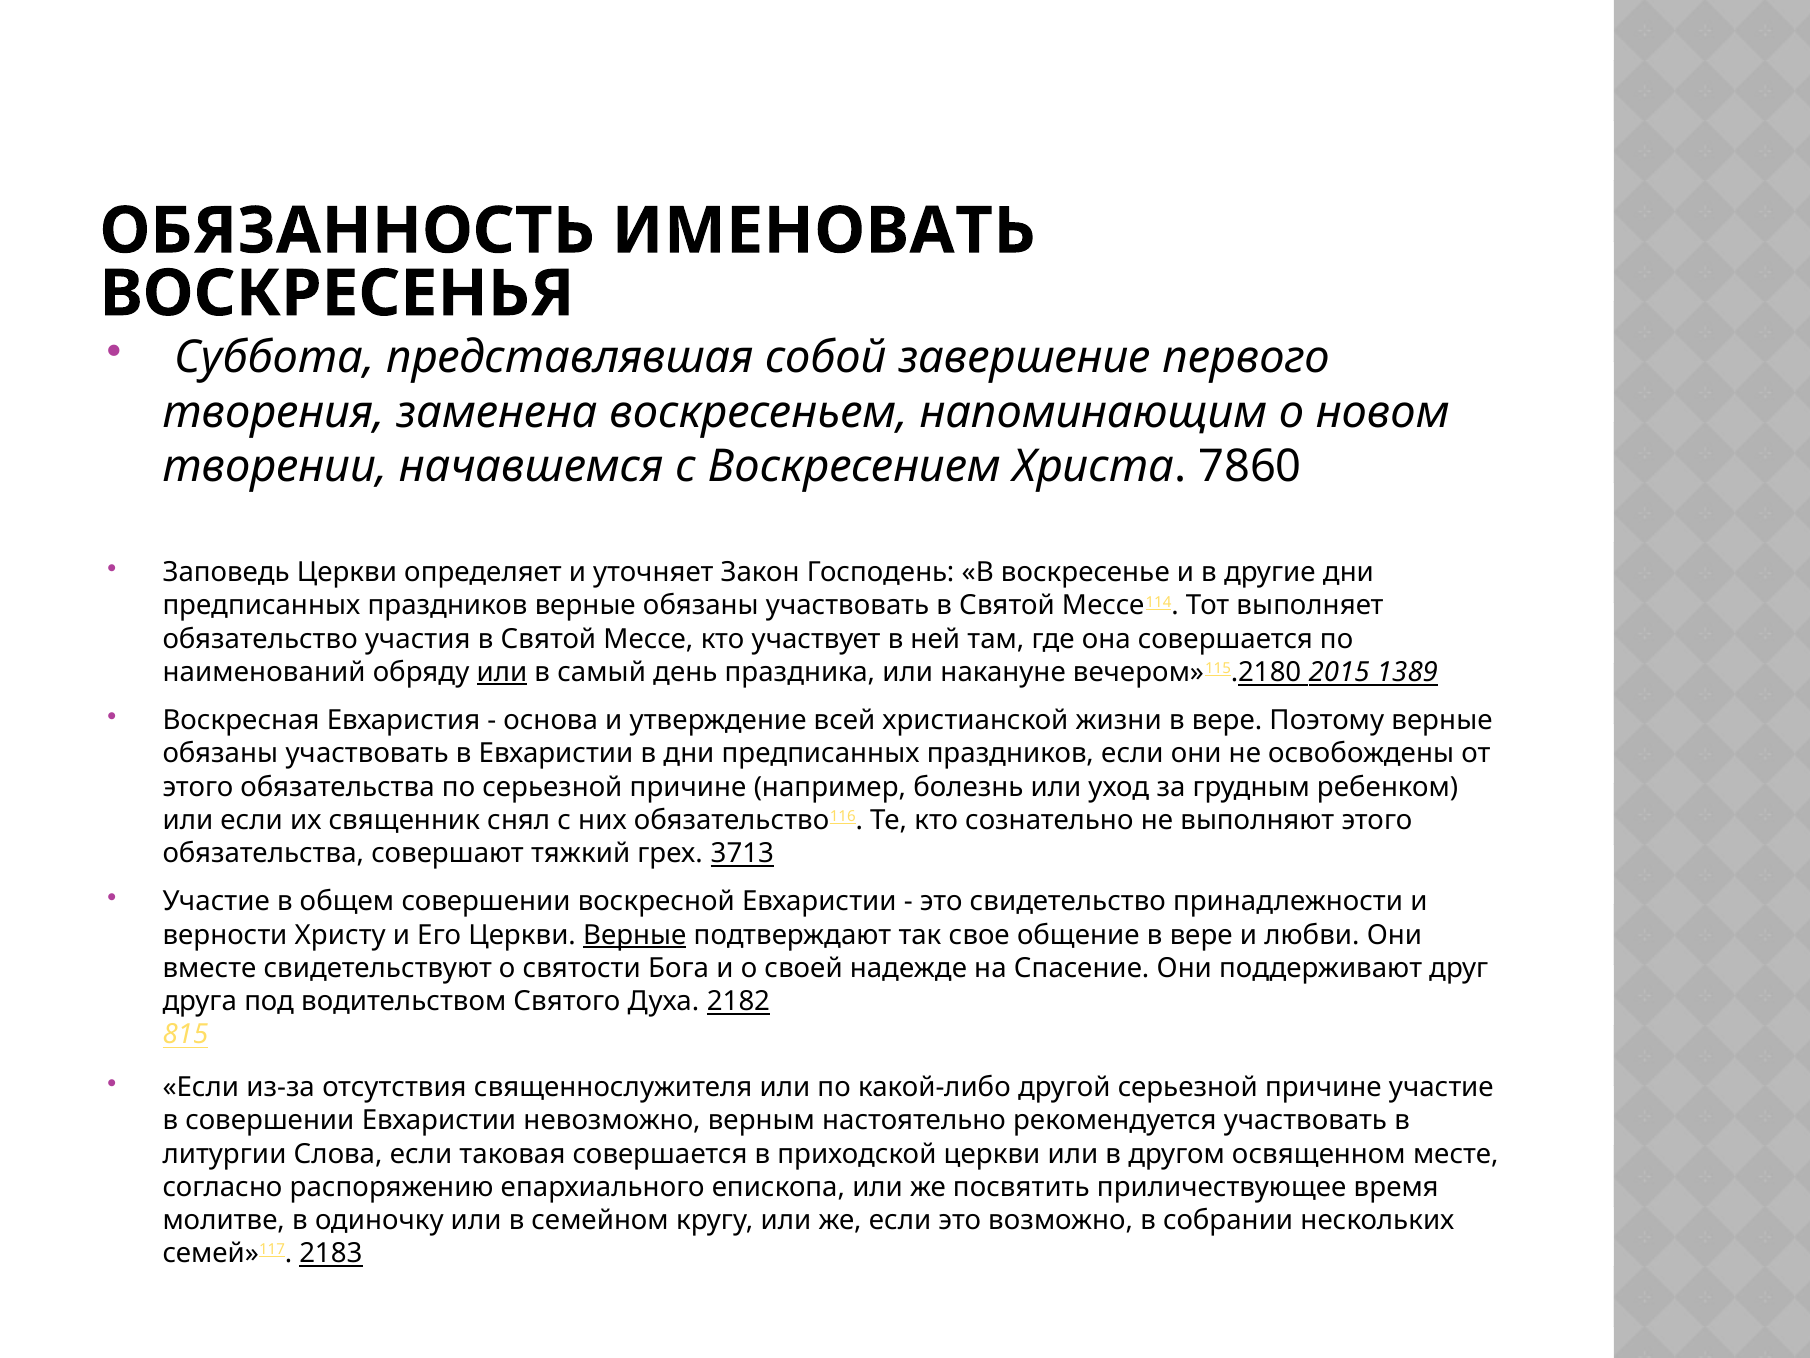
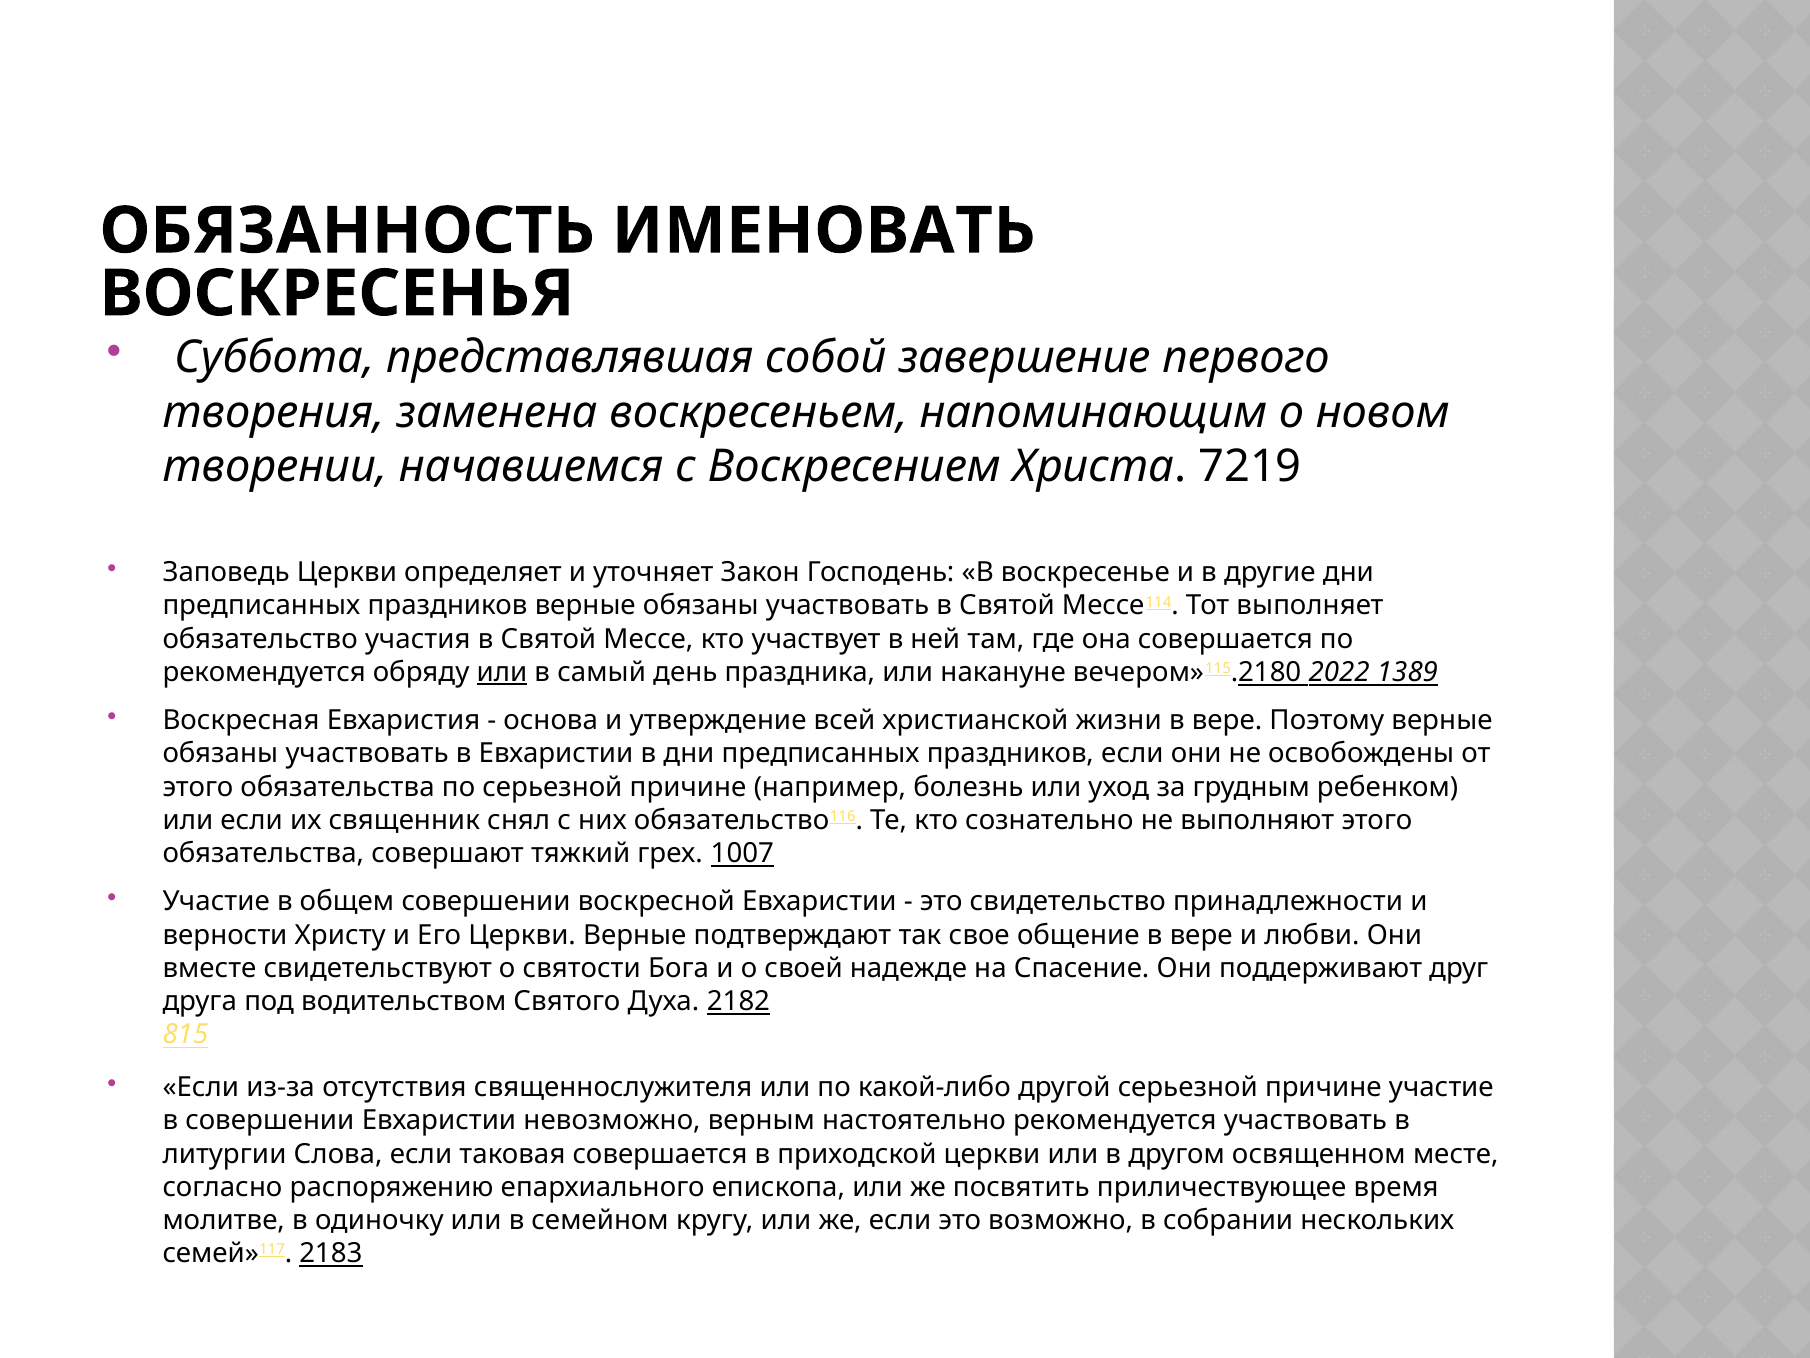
7860: 7860 -> 7219 (1250, 466)
наименований: наименований -> рекомендуется (264, 672)
2015: 2015 -> 2022 (1339, 672)
3713: 3713 -> 1007 (742, 853)
Верные underline: present -> none (635, 935)
